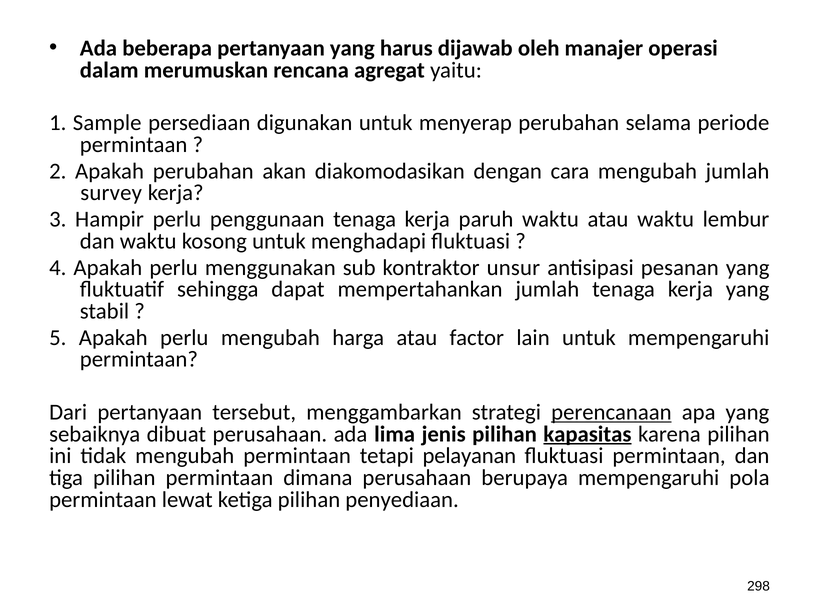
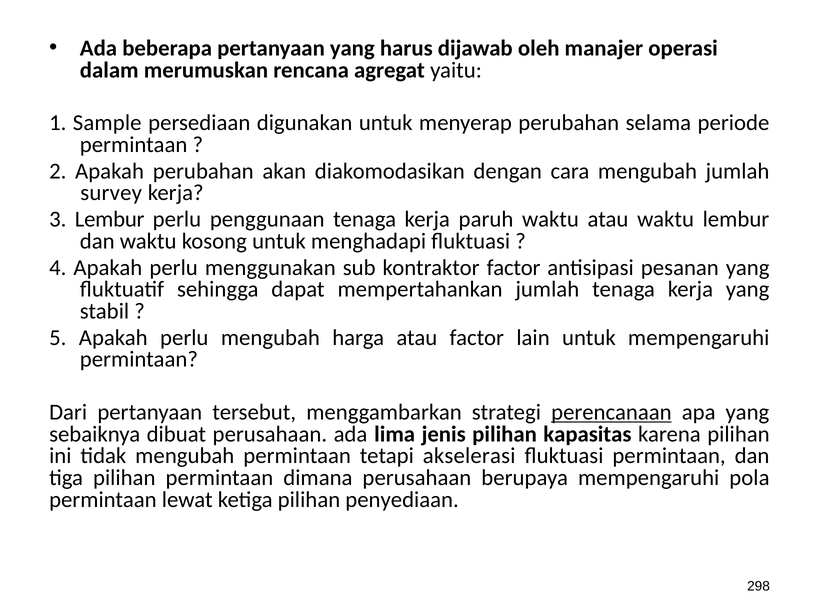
3 Hampir: Hampir -> Lembur (110, 219)
kontraktor unsur: unsur -> factor (514, 268)
kapasitas underline: present -> none (587, 434)
pelayanan: pelayanan -> akselerasi (469, 456)
